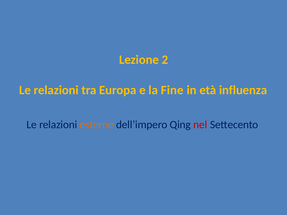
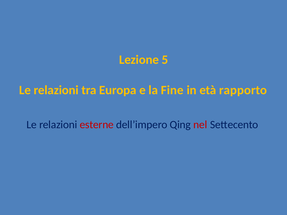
2: 2 -> 5 (165, 60)
influenza: influenza -> rapporto (243, 90)
esterne colour: orange -> red (97, 125)
